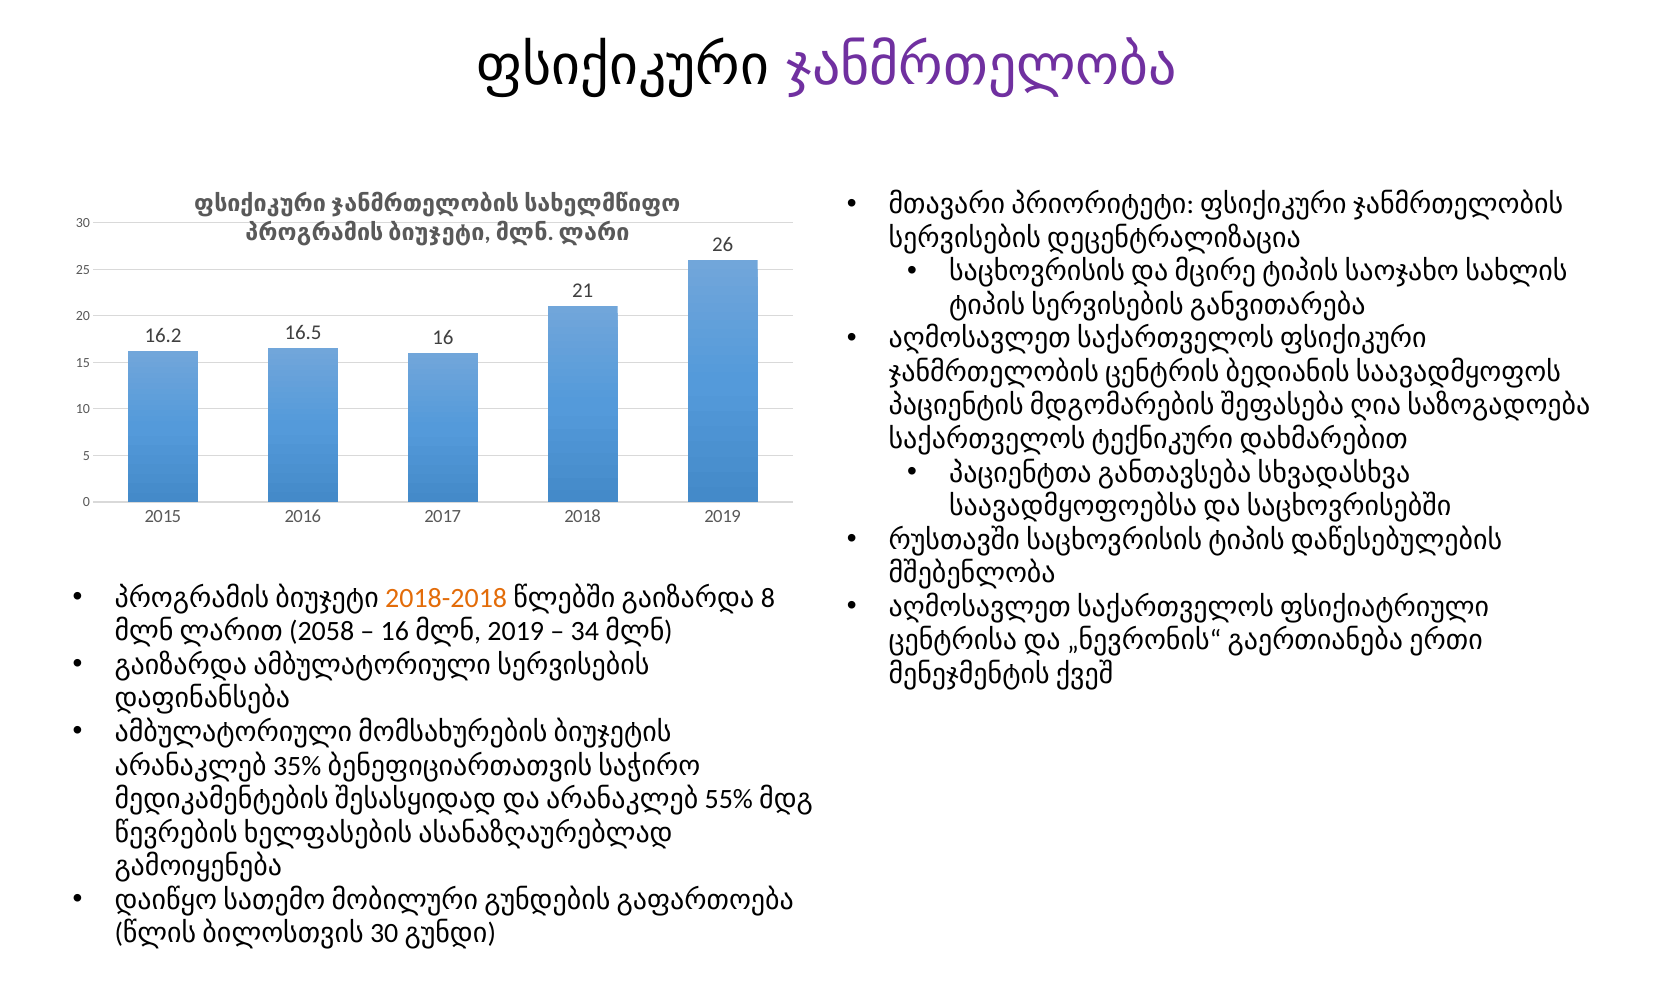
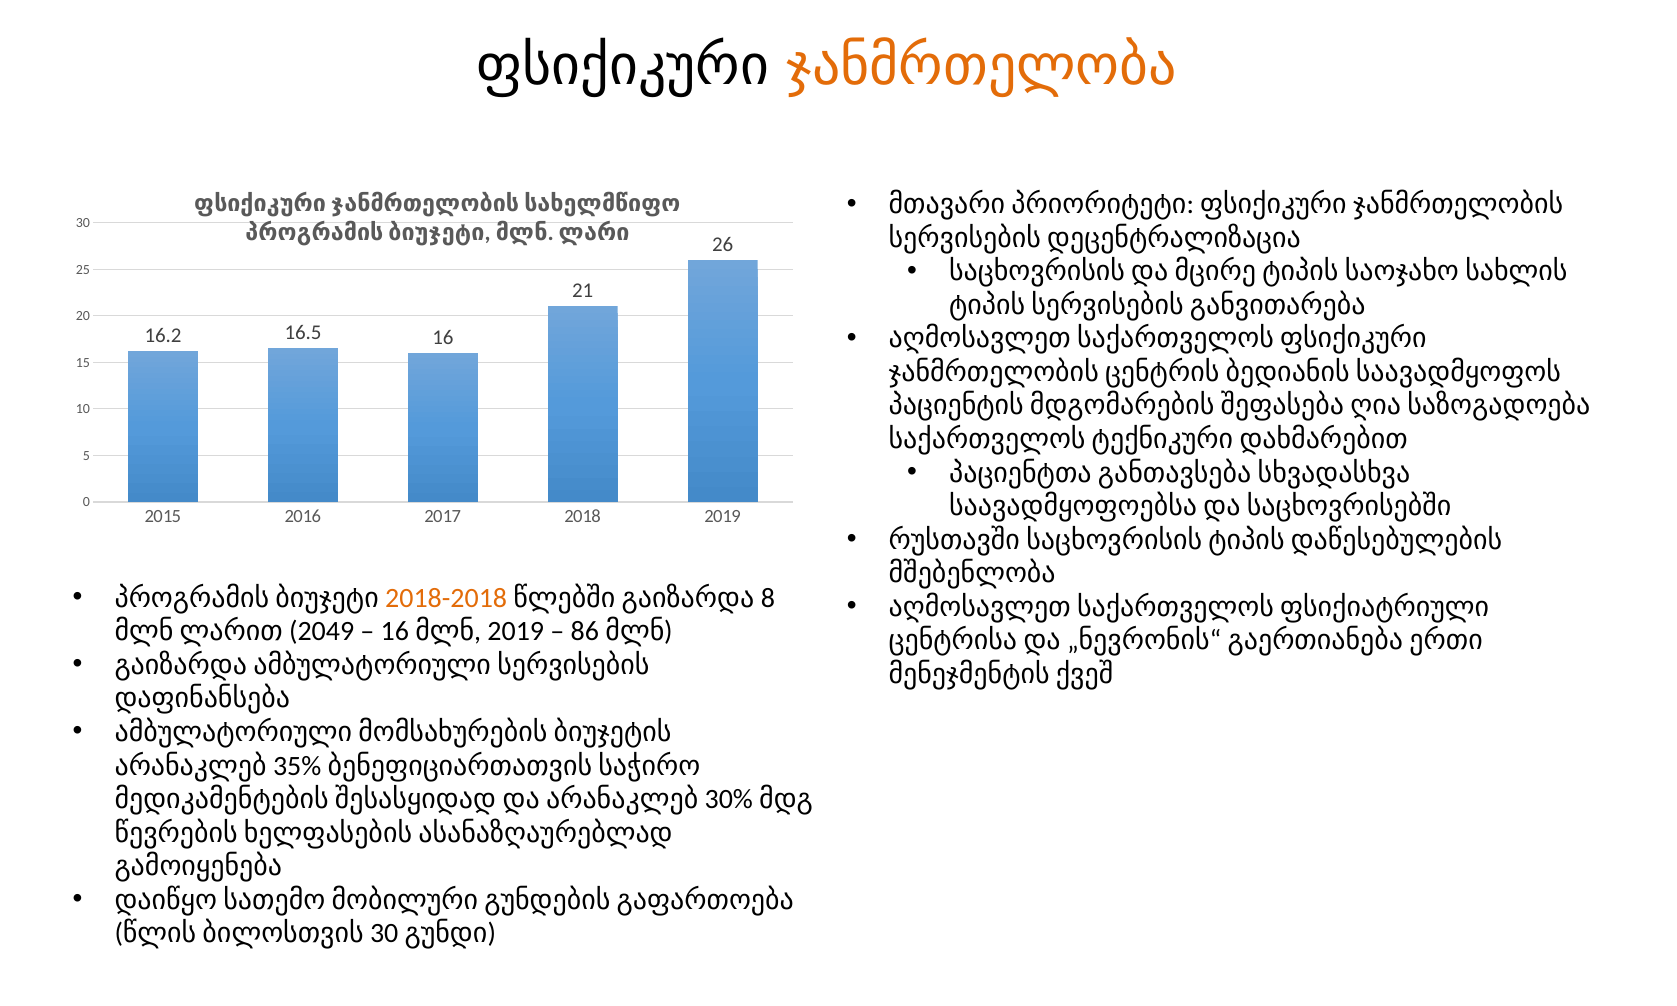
ჯანმრთელობა colour: purple -> orange (982, 66)
2058: 2058 -> 2049 (322, 632)
34: 34 -> 86 (585, 632)
55%: 55% -> 30% (729, 799)
